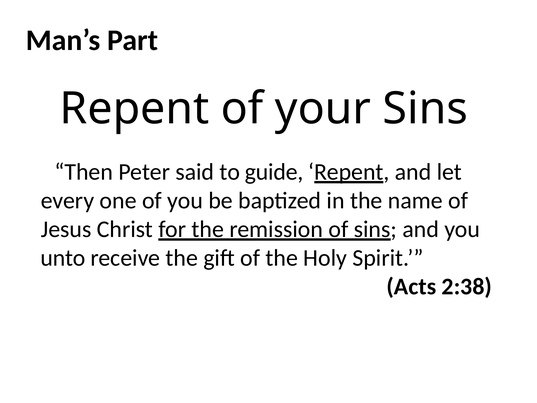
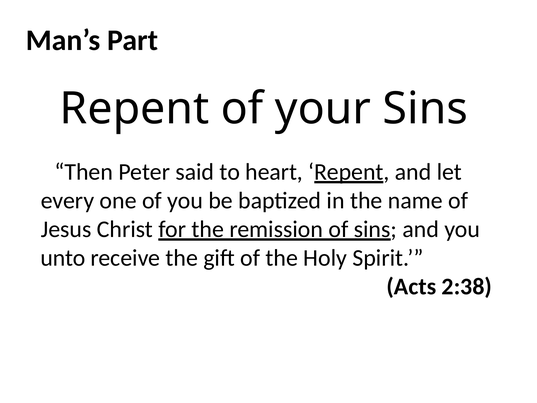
guide: guide -> heart (274, 172)
